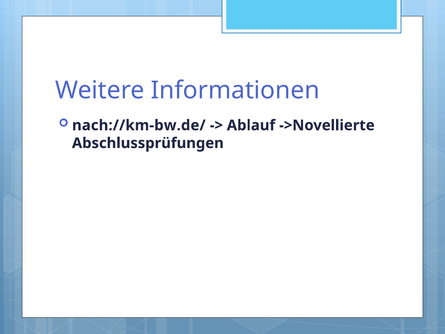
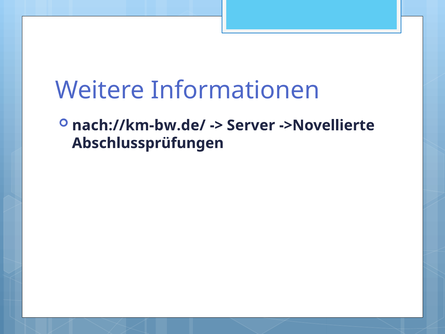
Ablauf: Ablauf -> Server (251, 125)
